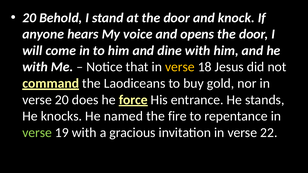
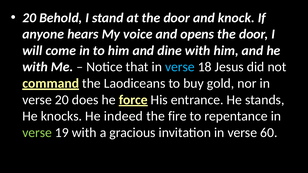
verse colour: yellow -> light blue (180, 67)
named: named -> indeed (123, 116)
22: 22 -> 60 (269, 133)
